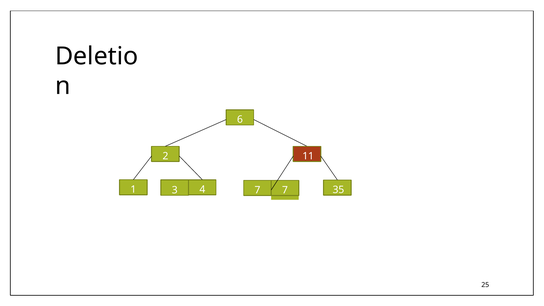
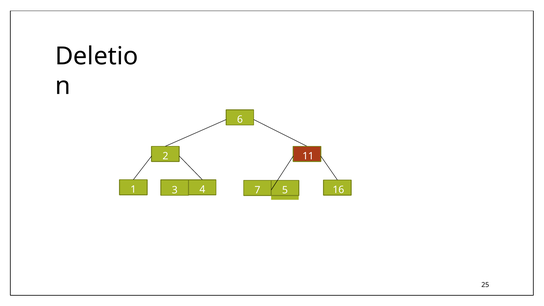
35: 35 -> 16 (338, 190)
7 7: 7 -> 5 (285, 190)
